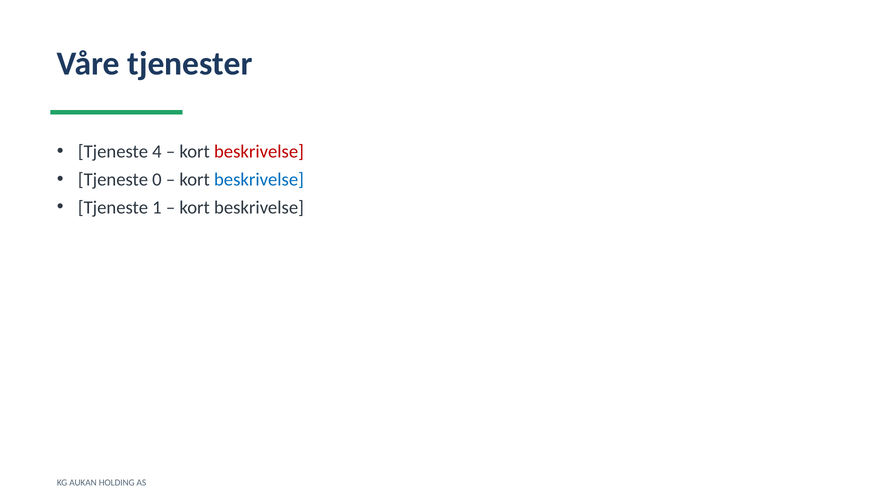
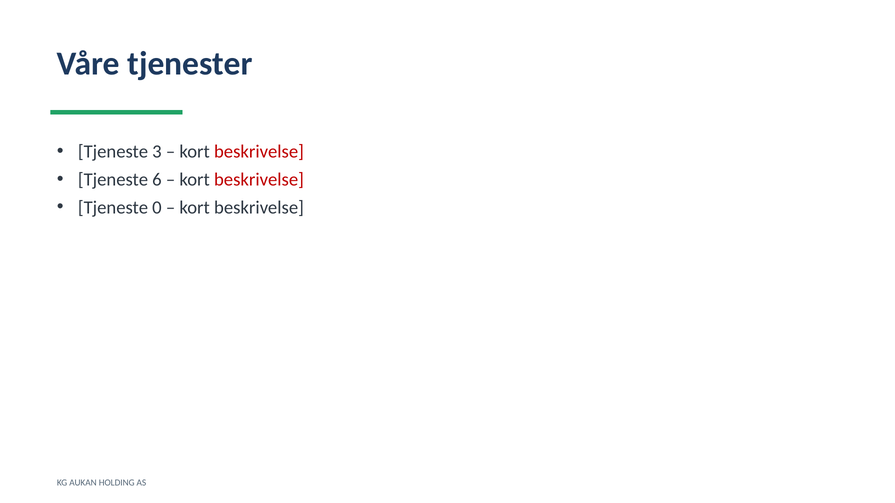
4: 4 -> 3 (157, 152)
0: 0 -> 6 (157, 180)
beskrivelse colour: blue -> red (259, 180)
1: 1 -> 0 (157, 208)
